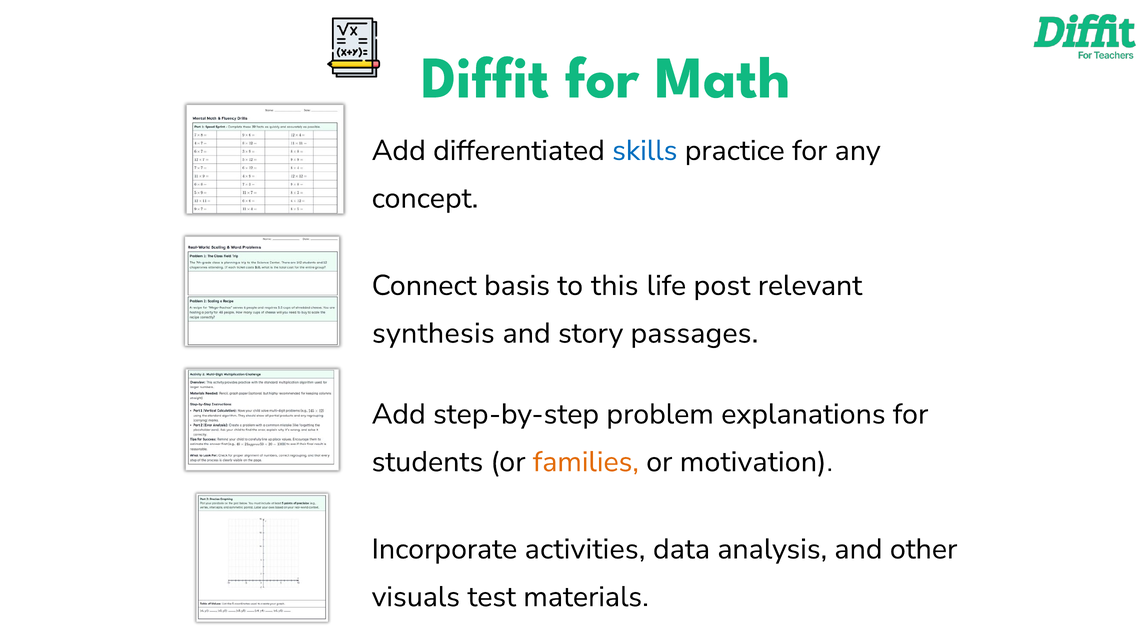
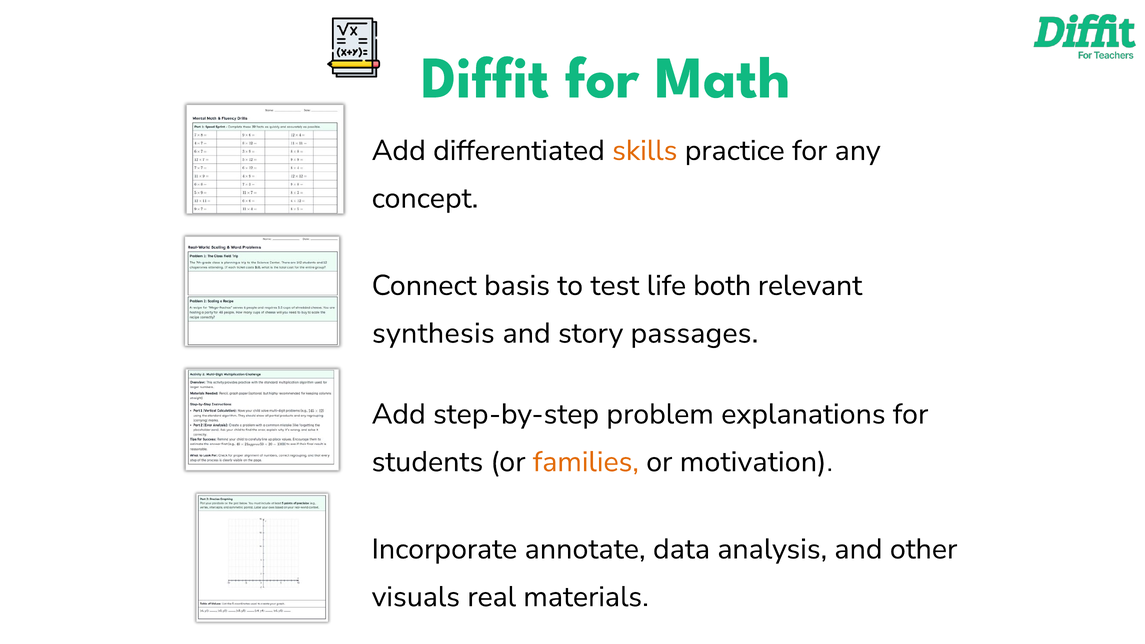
skills colour: blue -> orange (645, 150)
this: this -> test (615, 286)
post: post -> both (722, 286)
activities: activities -> annotate (585, 549)
test: test -> real (492, 597)
